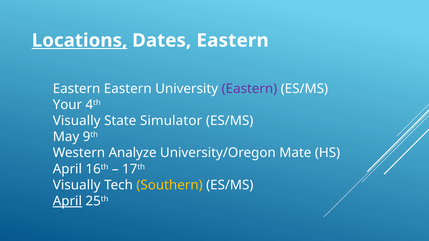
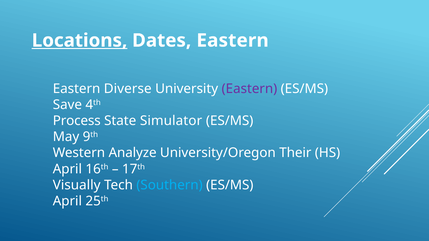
Eastern: Eastern -> Diverse (128, 89)
Your: Your -> Save (67, 105)
Visually: Visually -> Process (77, 121)
Mate: Mate -> Their (295, 153)
Southern colour: yellow -> light blue (170, 185)
April underline: present -> none (67, 201)
